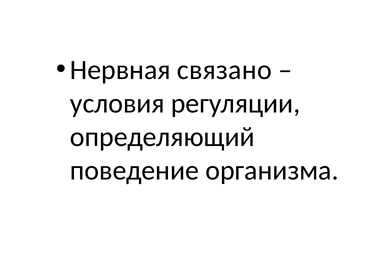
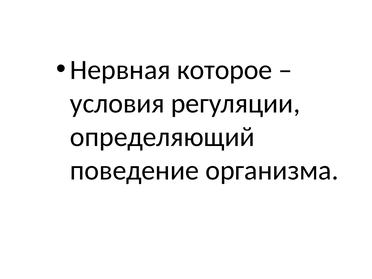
связано: связано -> которое (225, 70)
